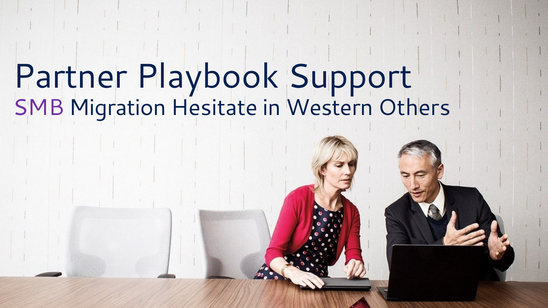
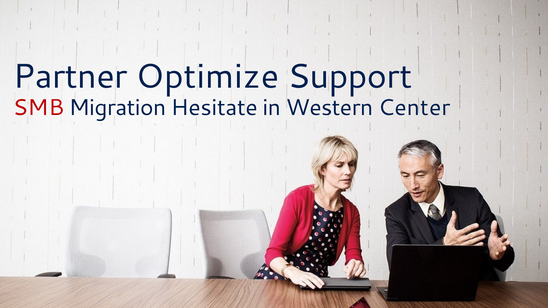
Playbook: Playbook -> Optimize (208, 77)
SMB colour: purple -> red (38, 108)
Others: Others -> Center (414, 108)
